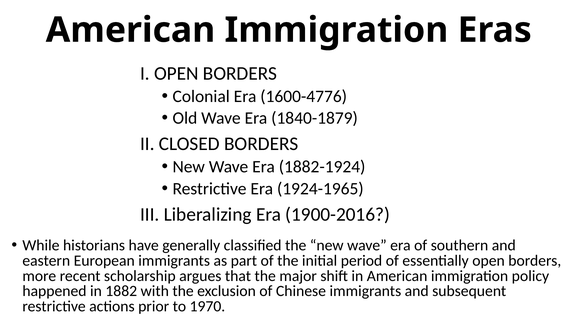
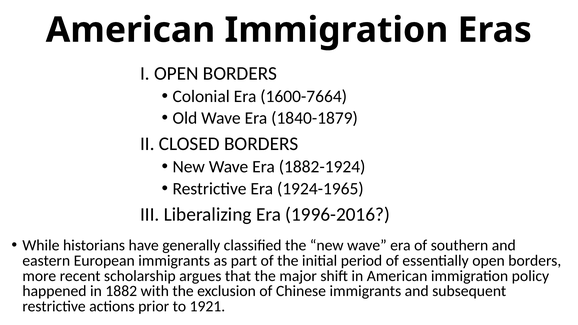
1600-4776: 1600-4776 -> 1600-7664 (304, 96)
1900-2016: 1900-2016 -> 1996-2016 (338, 215)
1970: 1970 -> 1921 (207, 306)
